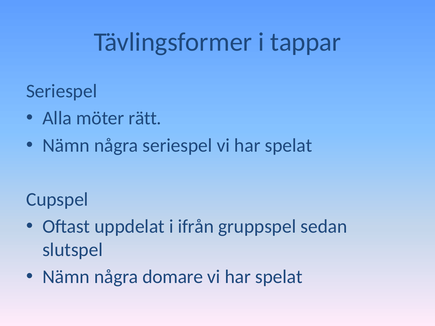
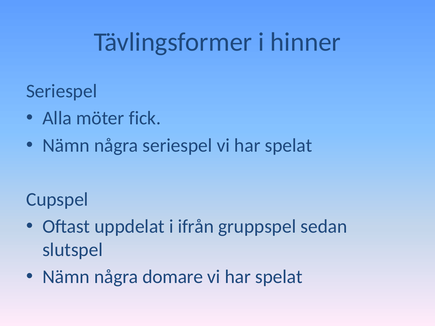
tappar: tappar -> hinner (306, 42)
rätt: rätt -> fick (145, 118)
